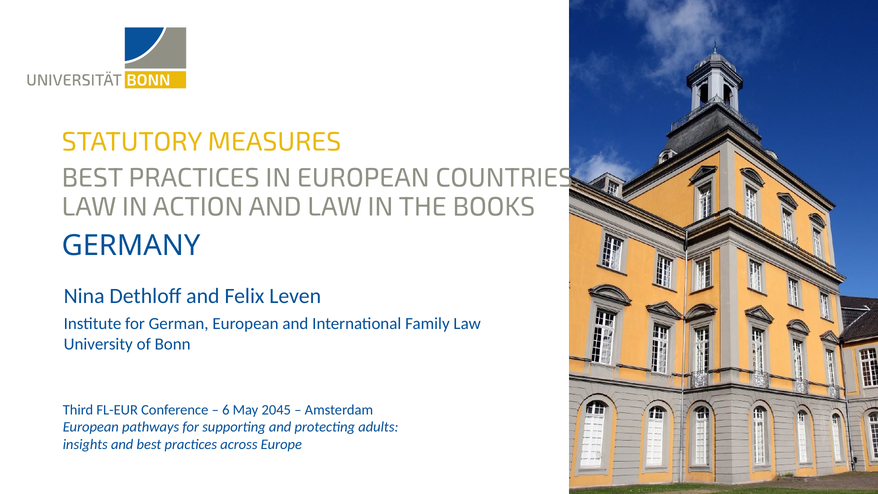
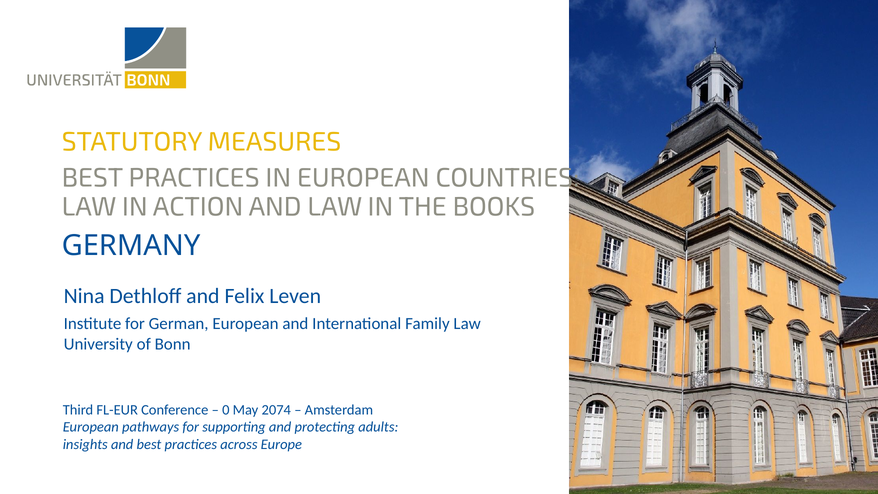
6: 6 -> 0 (226, 410)
2045: 2045 -> 2074 (276, 410)
